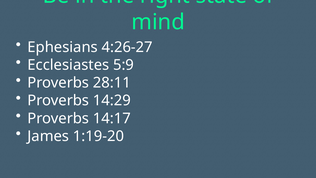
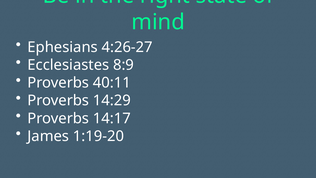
5:9: 5:9 -> 8:9 (124, 65)
28:11: 28:11 -> 40:11 (112, 83)
